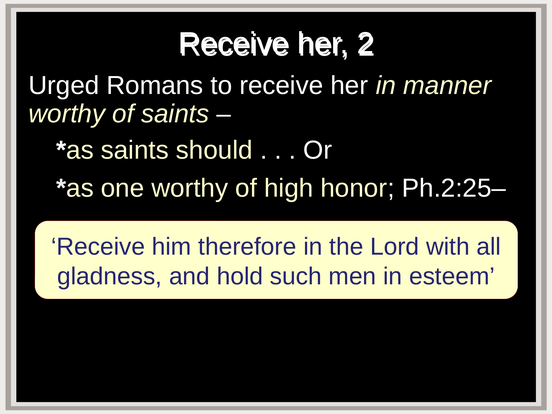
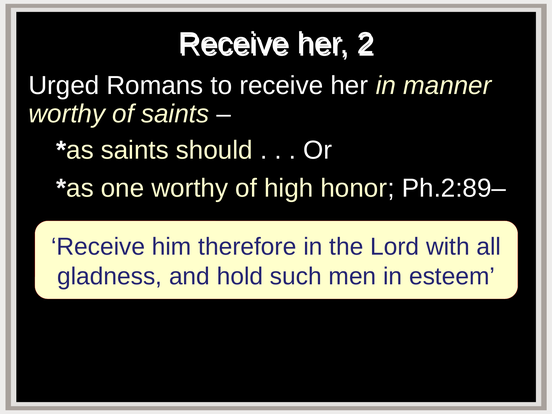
Ph.2:25–: Ph.2:25– -> Ph.2:89– (454, 188)
